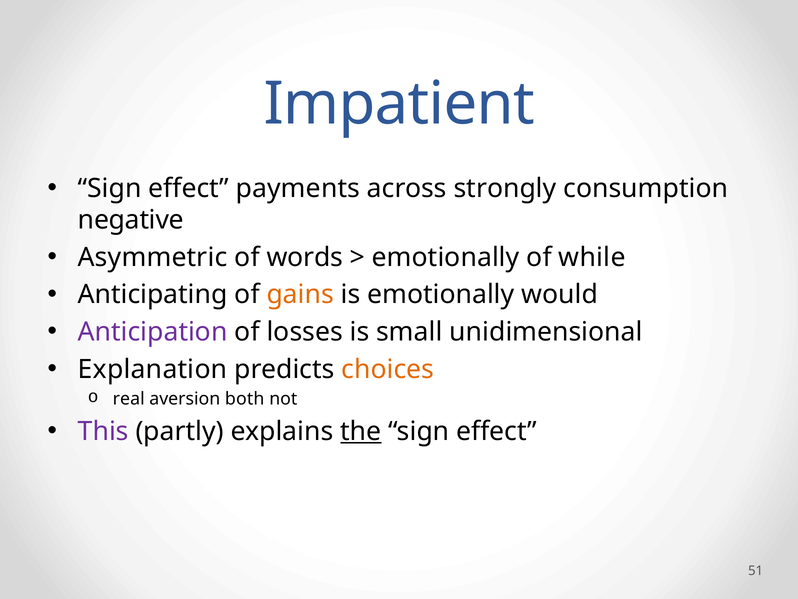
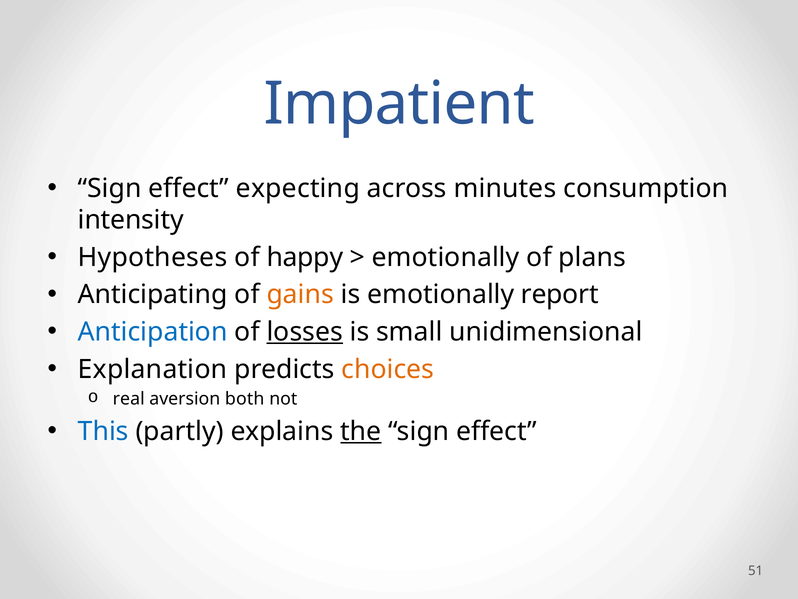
payments: payments -> expecting (298, 188)
strongly: strongly -> minutes (505, 188)
negative: negative -> intensity (131, 220)
Asymmetric: Asymmetric -> Hypotheses (153, 257)
words: words -> happy (305, 257)
while: while -> plans (592, 257)
would: would -> report (560, 294)
Anticipation colour: purple -> blue (153, 332)
losses underline: none -> present (305, 332)
This colour: purple -> blue (103, 431)
